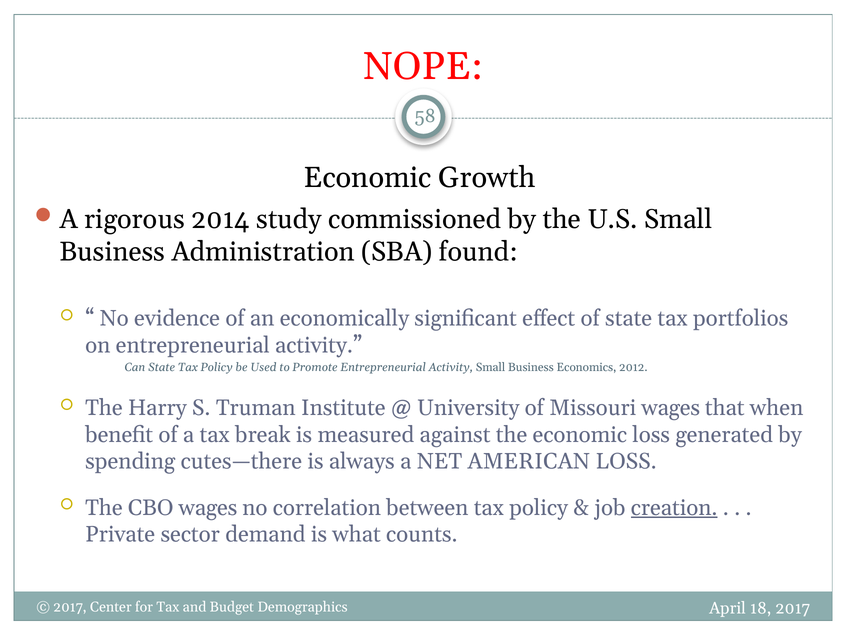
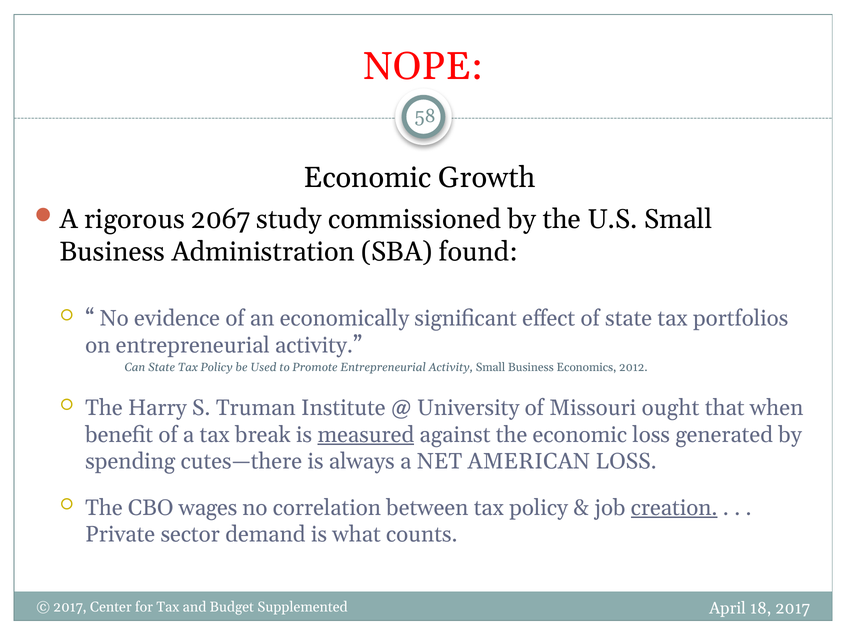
2014: 2014 -> 2067 (221, 220)
Missouri wages: wages -> ought (671, 408)
measured underline: none -> present (366, 435)
Demographics: Demographics -> Supplemented (303, 607)
